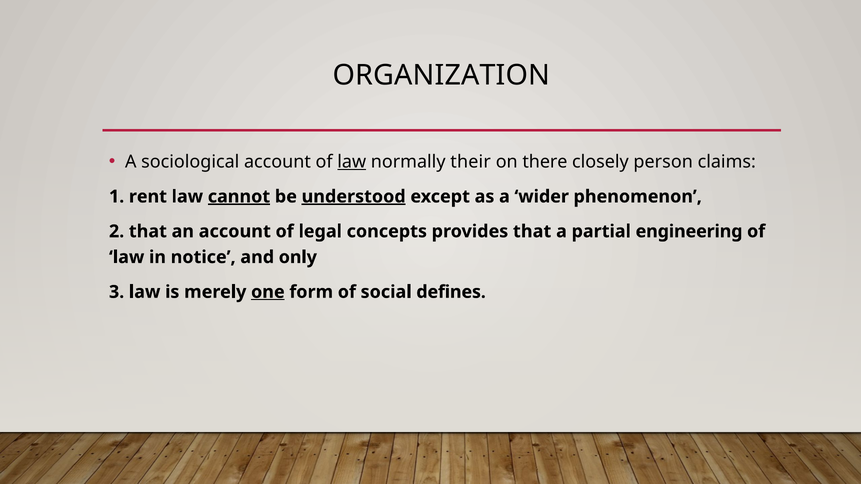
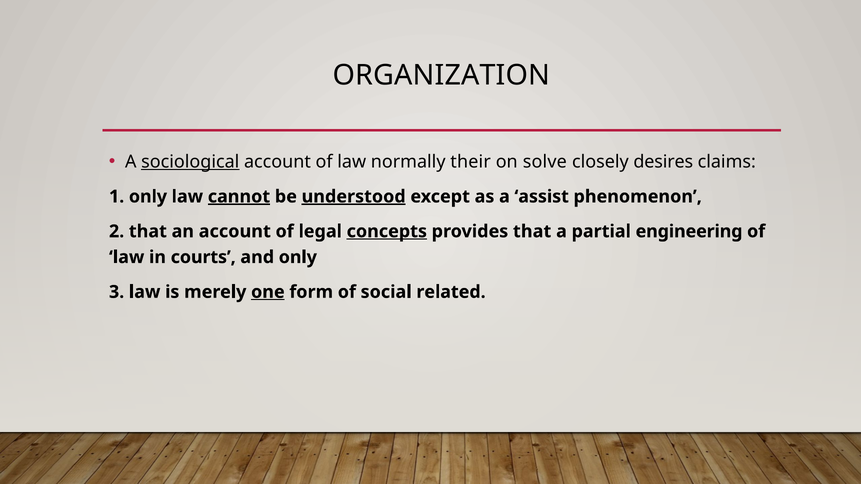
sociological underline: none -> present (190, 162)
law underline: present -> none (352, 162)
there: there -> solve (545, 162)
person: person -> desires (663, 162)
1 rent: rent -> only (148, 197)
wider: wider -> assist (542, 197)
concepts underline: none -> present (387, 232)
notice: notice -> courts (203, 257)
defines: defines -> related (451, 292)
